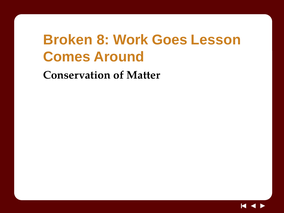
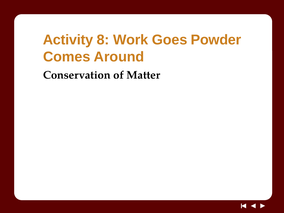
Broken: Broken -> Activity (68, 40)
Lesson: Lesson -> Powder (216, 40)
